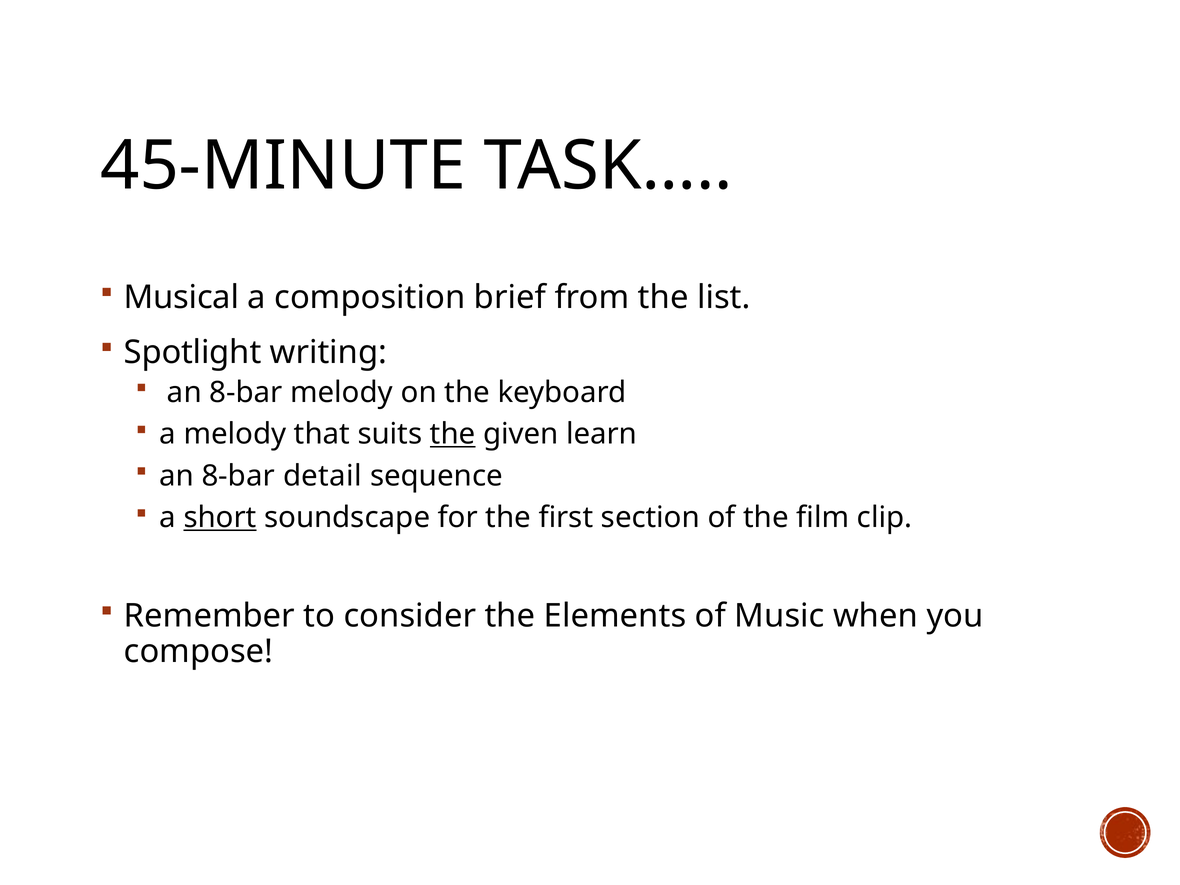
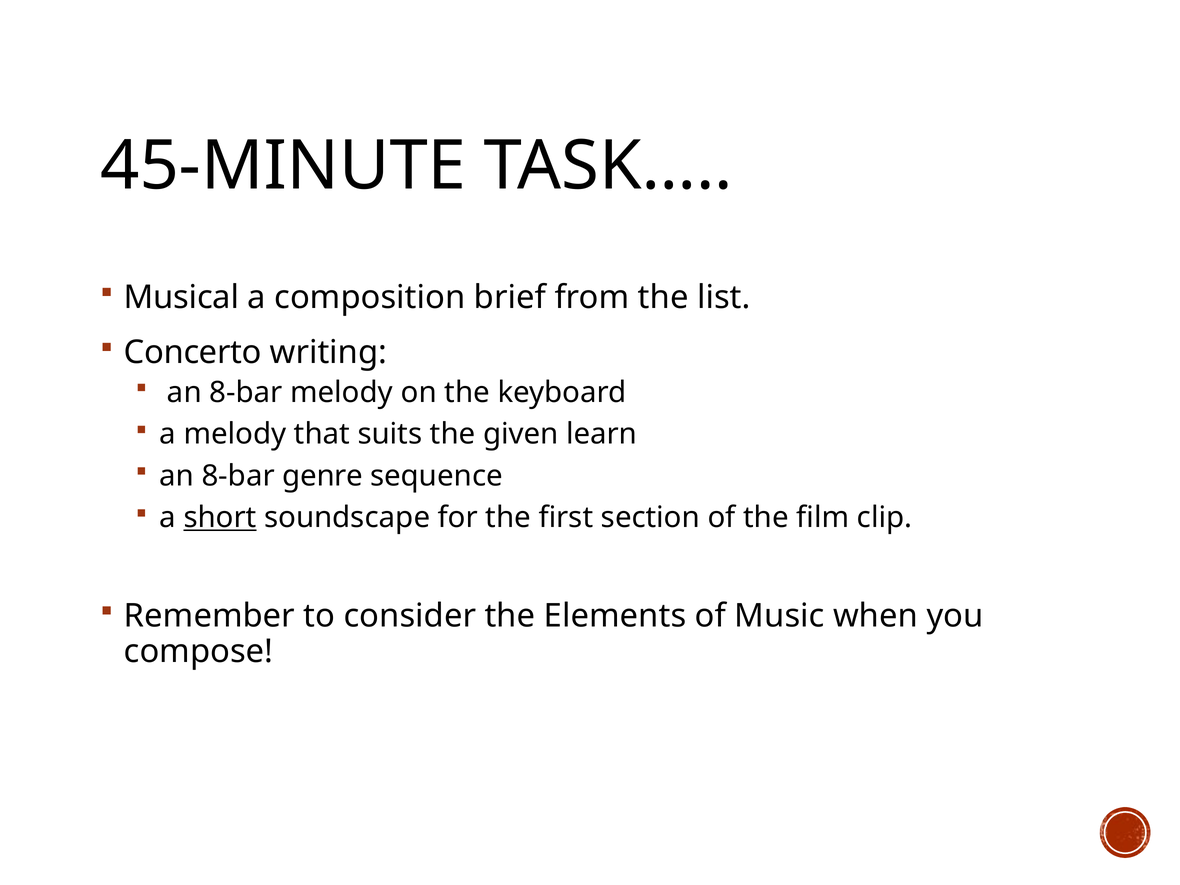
Spotlight: Spotlight -> Concerto (193, 352)
the underline: present -> none (453, 434)
detail: detail -> genre (323, 476)
